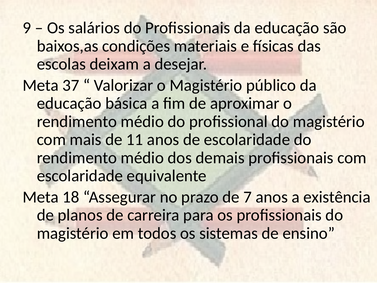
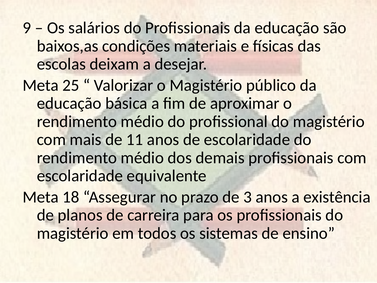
37: 37 -> 25 (71, 85)
7: 7 -> 3 (248, 197)
